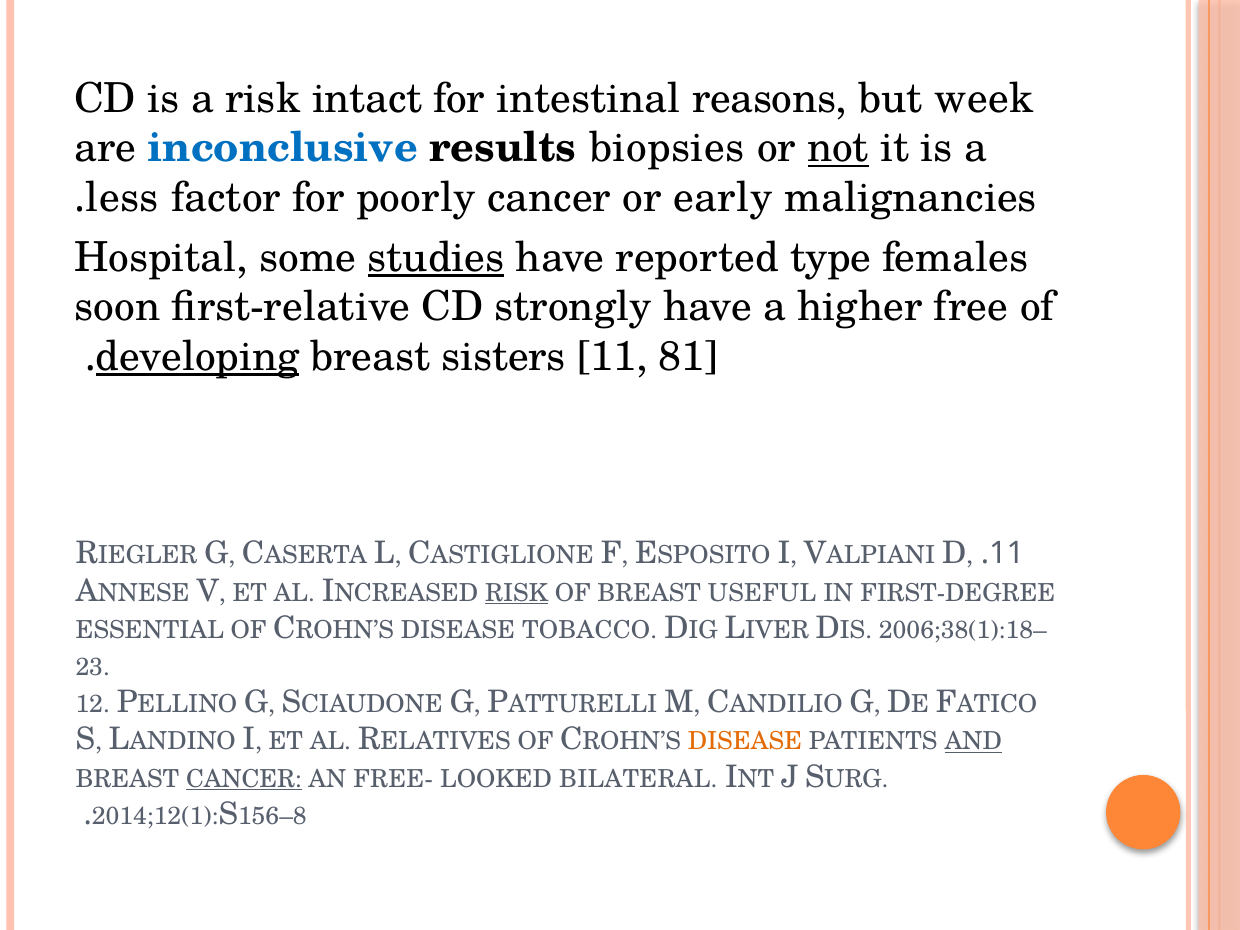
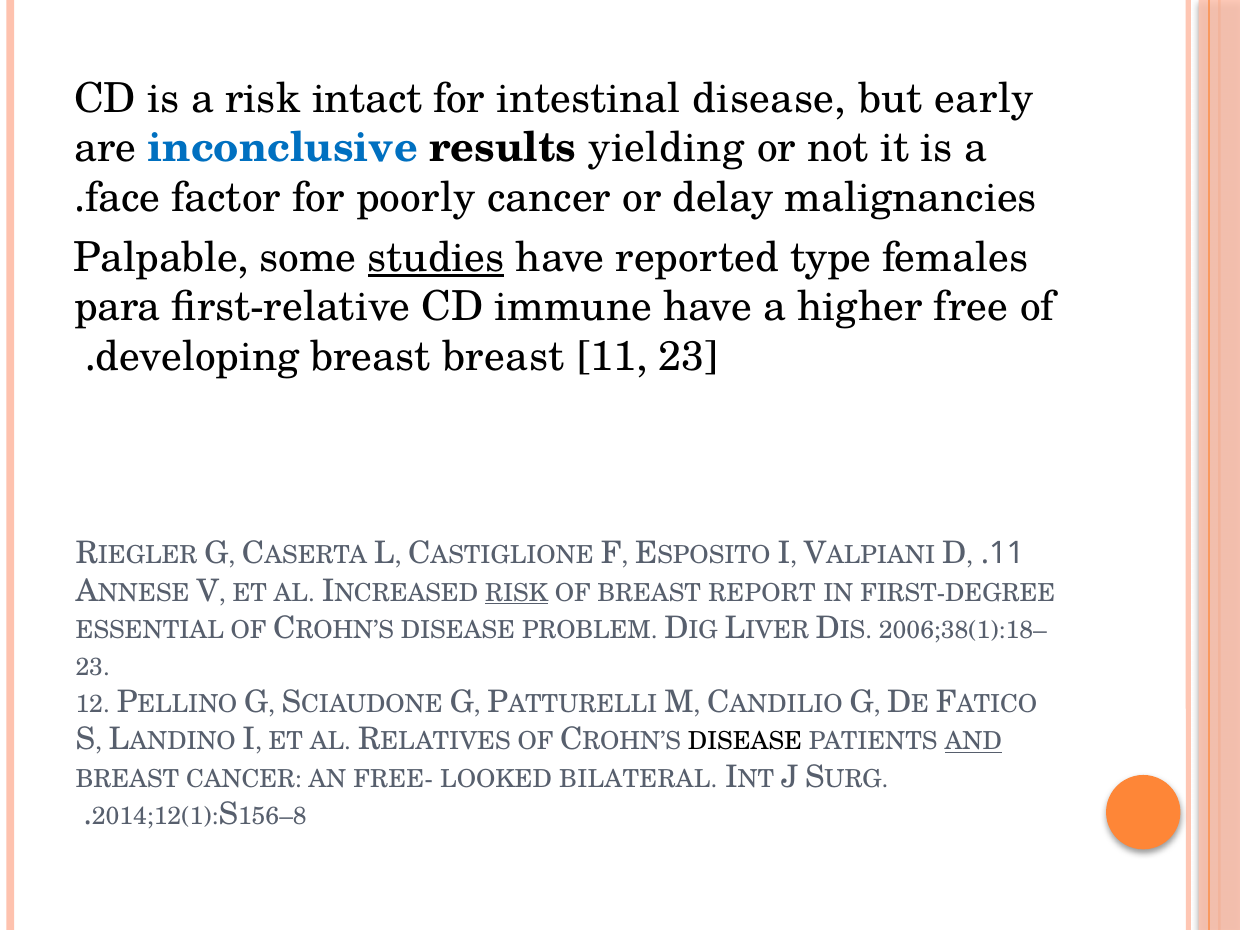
intestinal reasons: reasons -> disease (769, 98)
week: week -> early (984, 98)
biopsies: biopsies -> yielding (667, 148)
not underline: present -> none (838, 148)
less: less -> face (123, 198)
early: early -> delay (723, 198)
Hospital: Hospital -> Palpable (161, 258)
soon: soon -> para (118, 307)
strongly: strongly -> immune (573, 307)
developing underline: present -> none (198, 357)
breast sisters: sisters -> breast (504, 357)
11 81: 81 -> 23 (689, 357)
USEFUL: USEFUL -> REPORT (762, 593)
TOBACCO: TOBACCO -> PROBLEM (590, 630)
DISEASE colour: orange -> black (745, 742)
CANCER underline: present -> none (244, 779)
